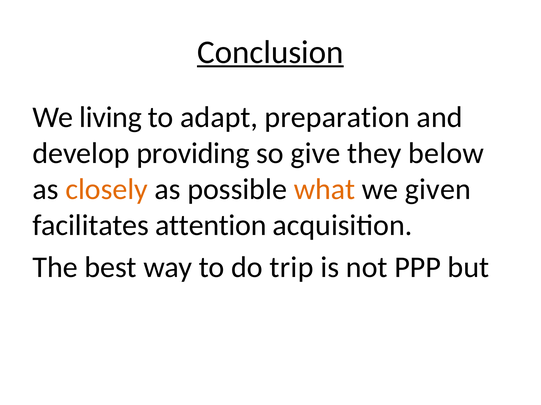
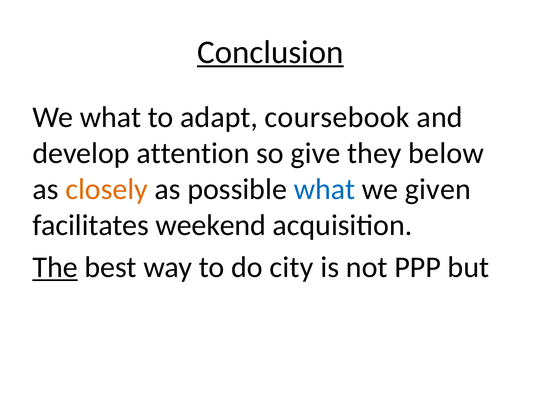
We living: living -> what (110, 118)
preparation: preparation -> coursebook (337, 118)
providing: providing -> attention (193, 154)
what colour: orange -> blue (324, 190)
attention: attention -> weekend (211, 226)
The underline: none -> present (55, 268)
trip: trip -> city (291, 268)
